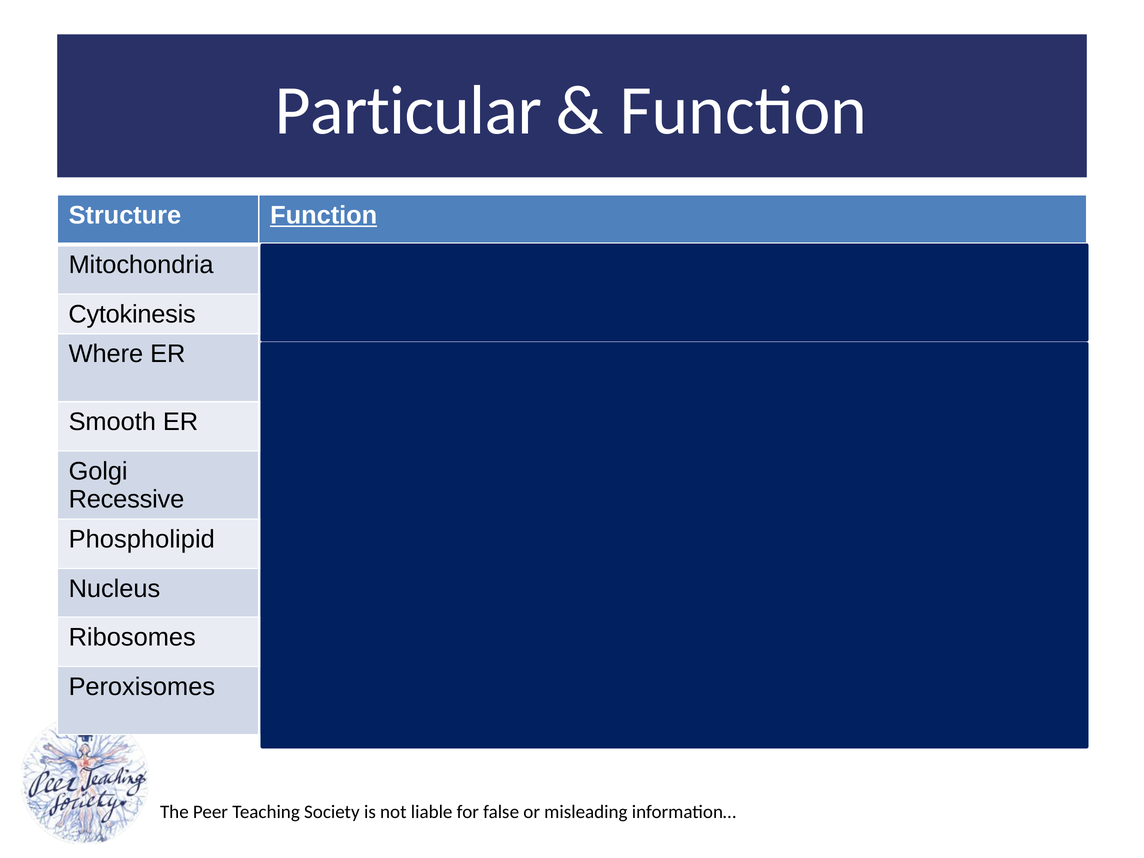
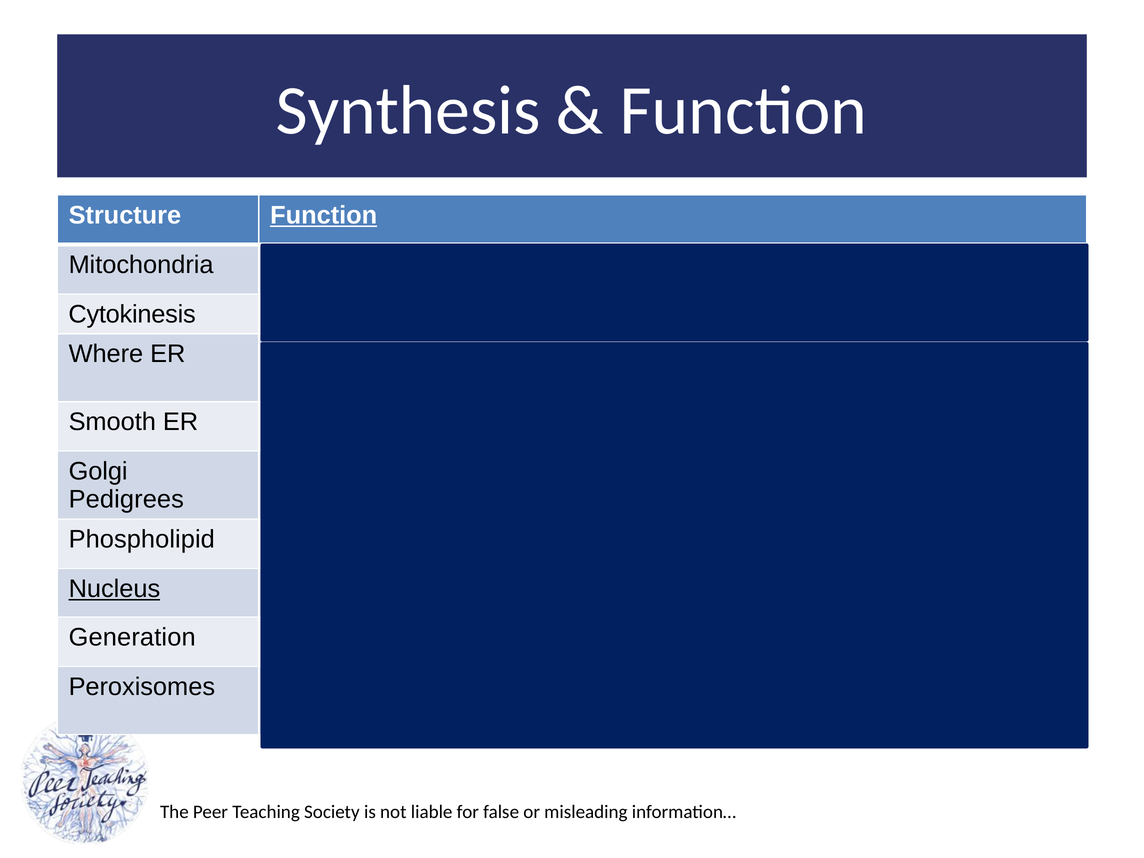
Particular: Particular -> Synthesis (408, 111)
Recessive: Recessive -> Pedigrees (126, 499)
Nucleus underline: none -> present (114, 589)
Ribosomes: Ribosomes -> Generation (132, 637)
